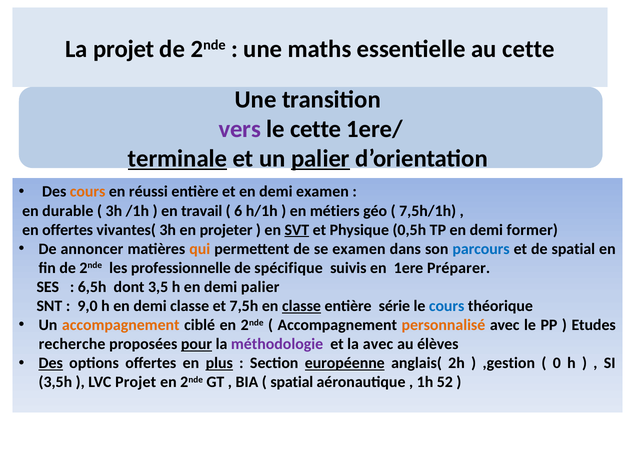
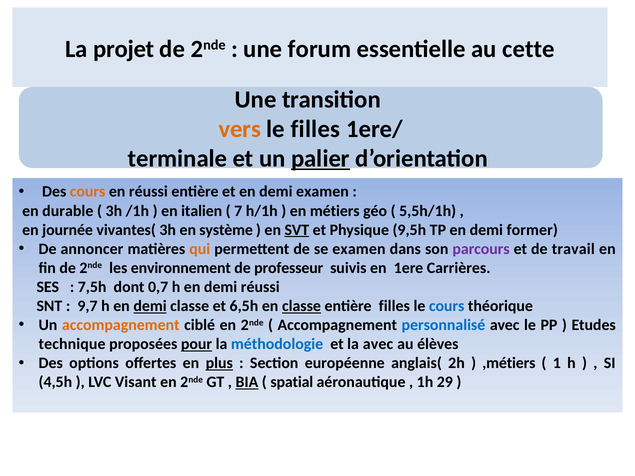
maths: maths -> forum (320, 49)
vers colour: purple -> orange (240, 129)
le cette: cette -> filles (315, 129)
terminale underline: present -> none (178, 159)
travail: travail -> italien (202, 211)
6: 6 -> 7 (238, 211)
7,5h/1h: 7,5h/1h -> 5,5h/1h (428, 211)
en offertes: offertes -> journée (68, 230)
projeter: projeter -> système (226, 230)
0,5h: 0,5h -> 9,5h (409, 230)
parcours colour: blue -> purple (481, 249)
de spatial: spatial -> travail (573, 249)
professionnelle: professionnelle -> environnement (181, 268)
spécifique: spécifique -> professeur (289, 268)
Préparer: Préparer -> Carrières (459, 268)
6,5h: 6,5h -> 7,5h (92, 287)
3,5: 3,5 -> 0,7 (158, 287)
demi palier: palier -> réussi (260, 287)
9,0: 9,0 -> 9,7 (88, 306)
demi underline: none -> present (150, 306)
7,5h: 7,5h -> 6,5h (244, 306)
entière série: série -> filles (394, 306)
personnalisé colour: orange -> blue (443, 325)
recherche: recherche -> technique (72, 344)
méthodologie colour: purple -> blue (277, 344)
Des underline: present -> none (51, 363)
européenne underline: present -> none (345, 363)
,gestion: ,gestion -> ,métiers (509, 363)
0: 0 -> 1 (557, 363)
3,5h: 3,5h -> 4,5h (55, 382)
LVC Projet: Projet -> Visant (136, 382)
BIA underline: none -> present (247, 382)
52: 52 -> 29 (445, 382)
